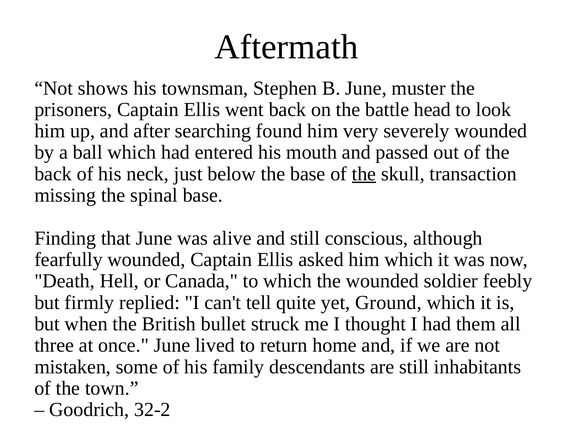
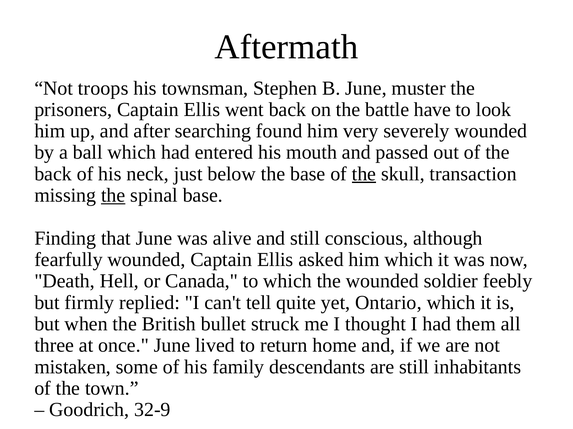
shows: shows -> troops (103, 88)
head: head -> have (432, 110)
the underline: none -> present (113, 196)
Ground: Ground -> Ontario (388, 303)
32-2: 32-2 -> 32-9 (152, 410)
